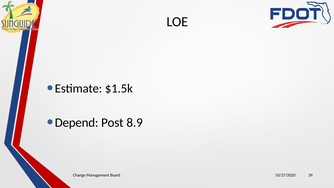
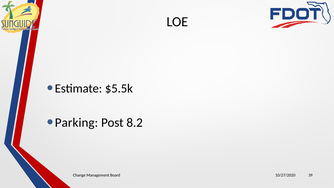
$1.5k: $1.5k -> $5.5k (119, 88)
Depend: Depend -> Parking (76, 122)
8.9: 8.9 -> 8.2 (135, 122)
